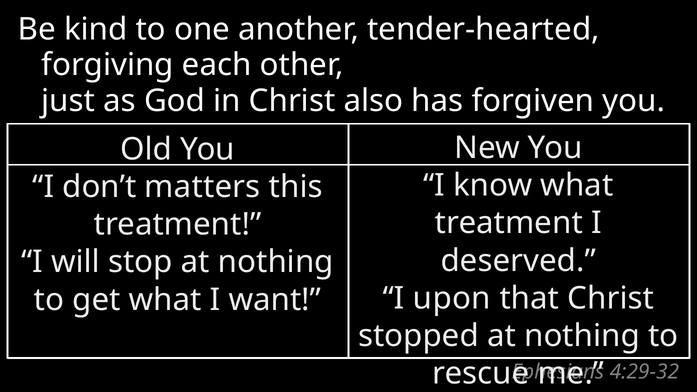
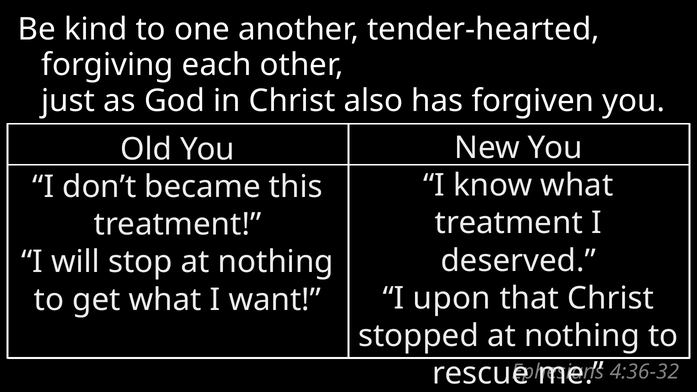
matters: matters -> became (203, 187)
4:29-32: 4:29-32 -> 4:36-32 (644, 372)
